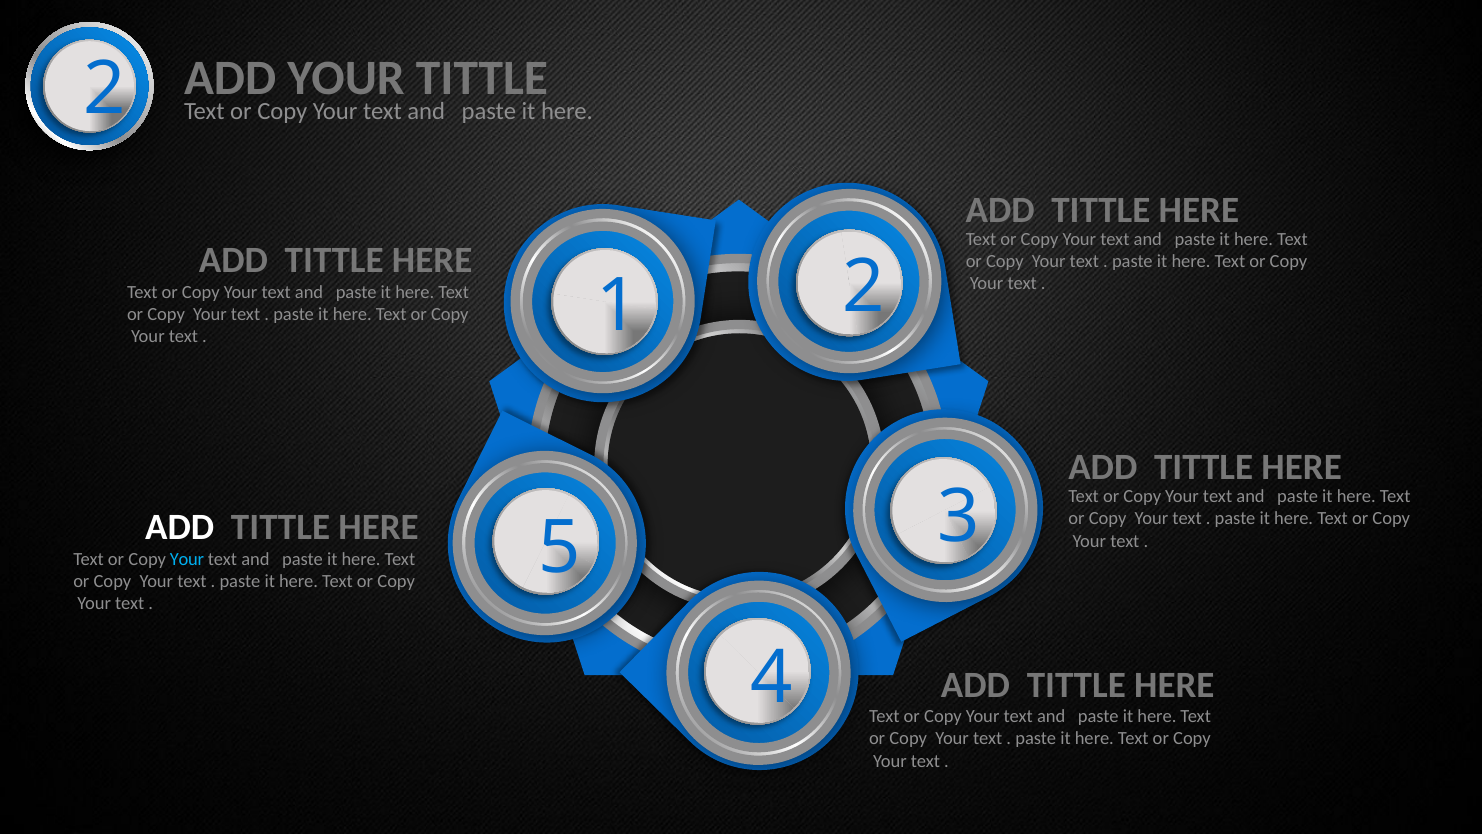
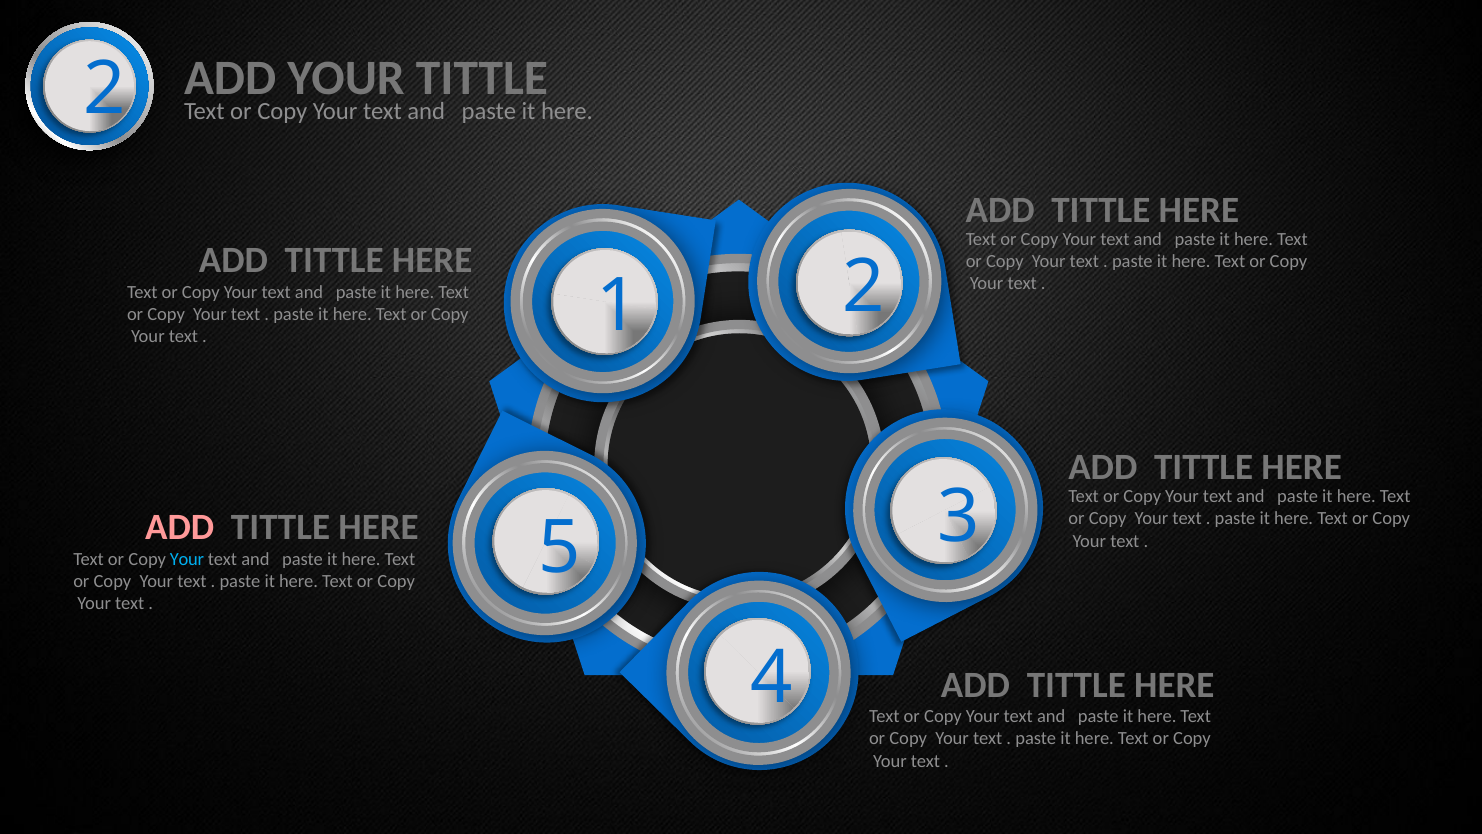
ADD colour: white -> pink (180, 527)
